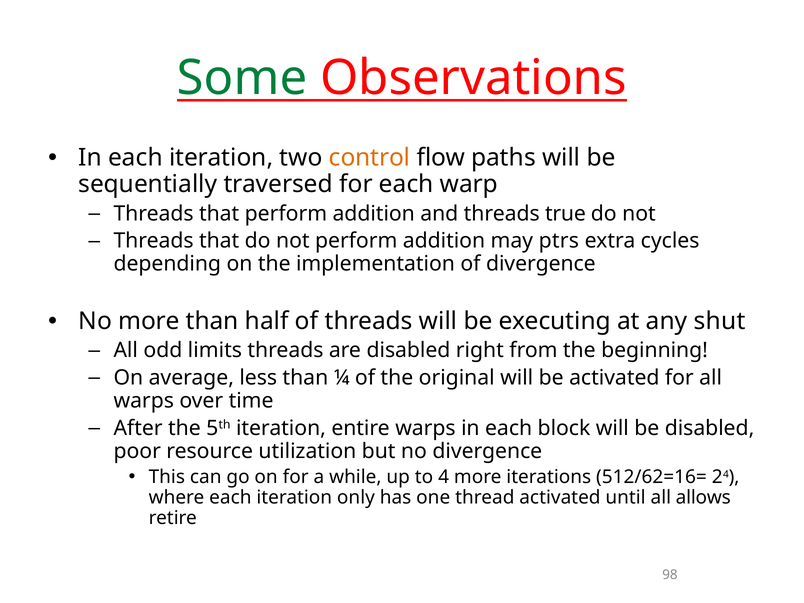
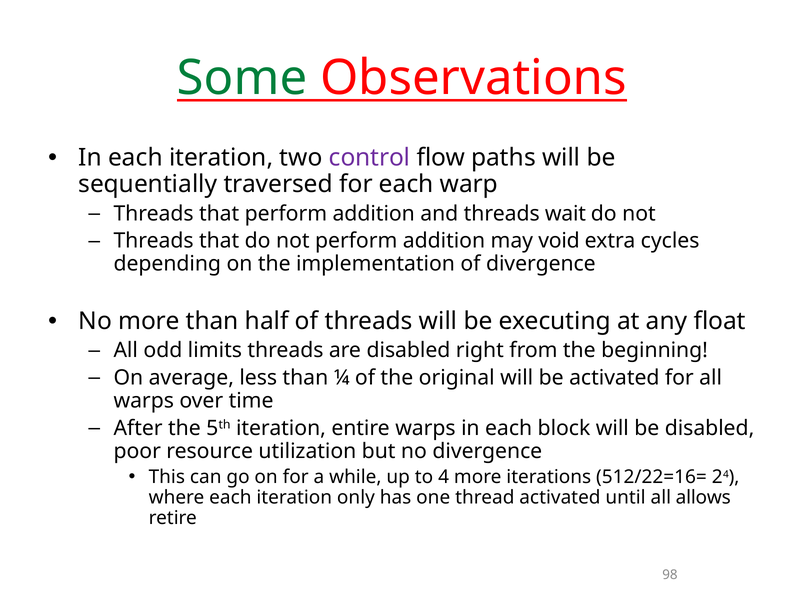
control colour: orange -> purple (370, 158)
true: true -> wait (565, 214)
ptrs: ptrs -> void (559, 241)
shut: shut -> float (720, 321)
512/62=16=: 512/62=16= -> 512/22=16= (651, 477)
